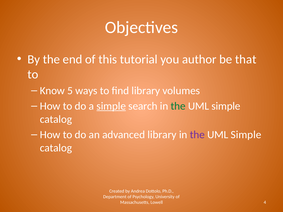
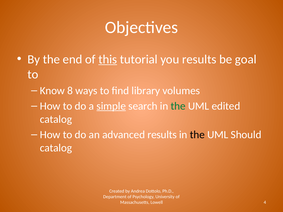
this underline: none -> present (108, 59)
you author: author -> results (199, 59)
that: that -> goal (246, 59)
5: 5 -> 8 (70, 91)
simple: simple -> edited (226, 106)
advanced library: library -> results (162, 135)
the colour: purple -> black (197, 135)
Simple: Simple -> Should (246, 135)
